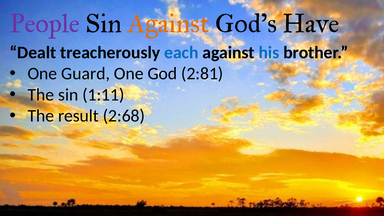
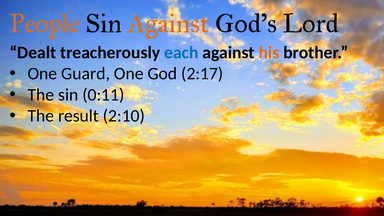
People colour: purple -> orange (45, 24)
Have: Have -> Lord (311, 24)
his colour: blue -> orange (269, 53)
2:81: 2:81 -> 2:17 (202, 74)
1:11: 1:11 -> 0:11 (103, 95)
2:68: 2:68 -> 2:10 (124, 116)
